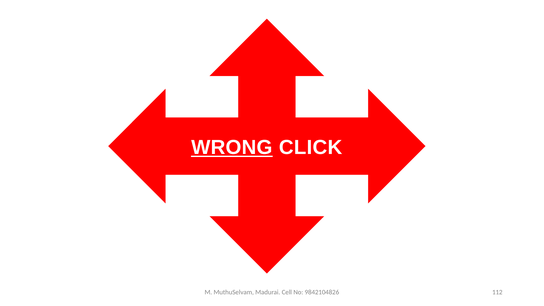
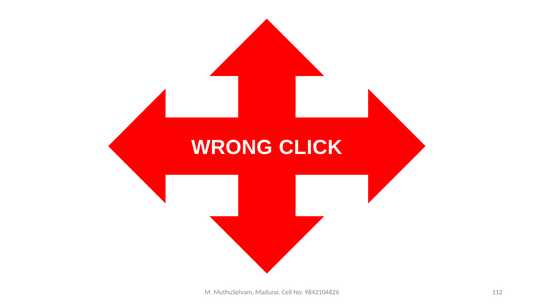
WRONG underline: present -> none (232, 148)
